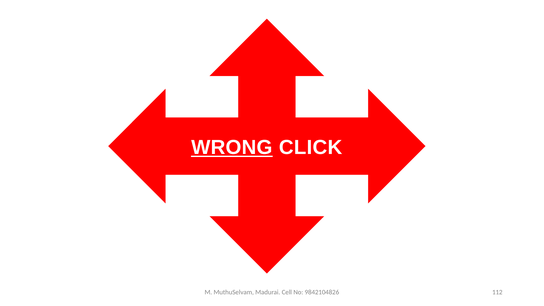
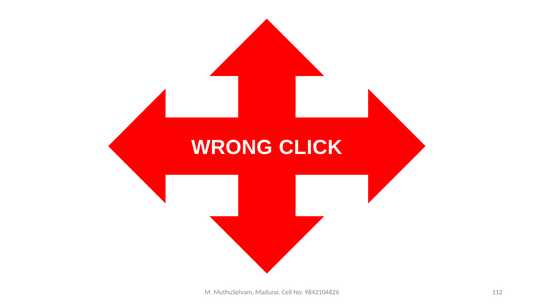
WRONG underline: present -> none (232, 148)
